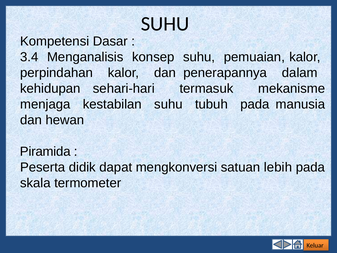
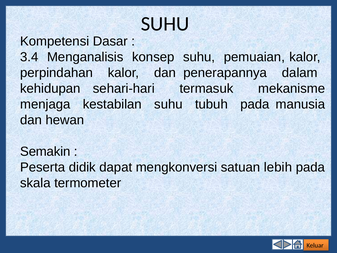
Piramida: Piramida -> Semakin (45, 151)
